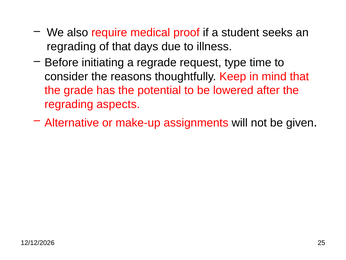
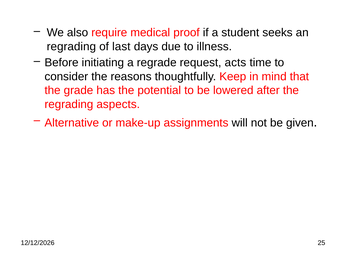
of that: that -> last (121, 46)
type: type -> acts (235, 63)
